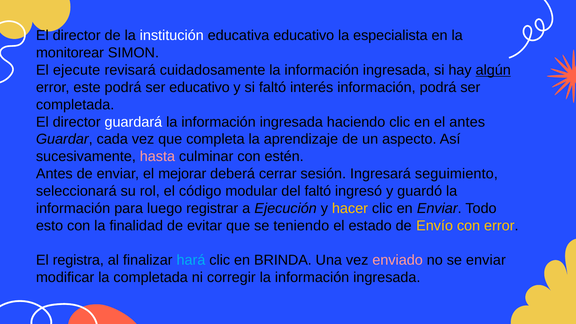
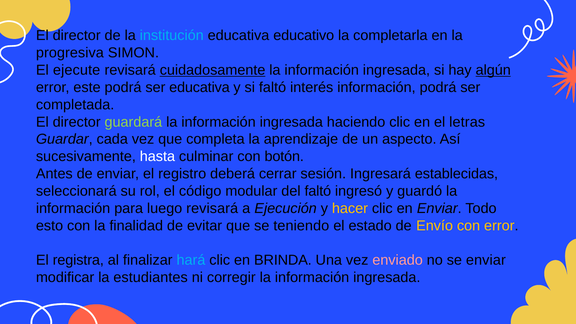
institución colour: white -> light blue (172, 36)
especialista: especialista -> completarla (390, 36)
monitorear: monitorear -> progresiva (70, 53)
cuidadosamente underline: none -> present (213, 70)
ser educativo: educativo -> educativa (199, 87)
guardará colour: white -> light green (133, 122)
el antes: antes -> letras (467, 122)
hasta colour: pink -> white (157, 156)
estén: estén -> botón (284, 156)
mejorar: mejorar -> registro (182, 174)
seguimiento: seguimiento -> establecidas (456, 174)
luego registrar: registrar -> revisará (212, 208)
la completada: completada -> estudiantes (151, 277)
